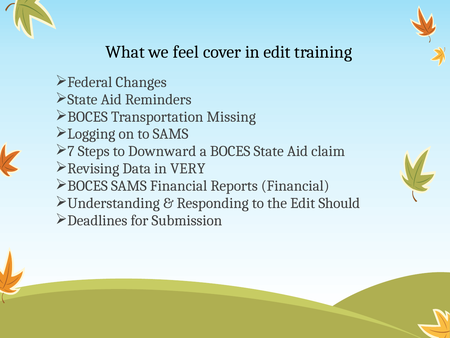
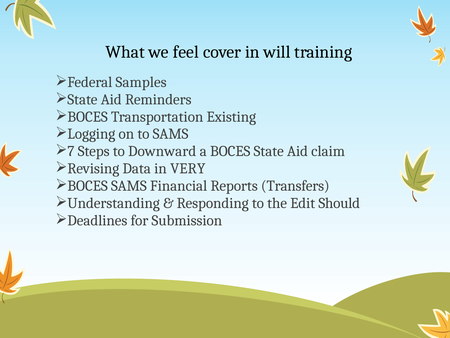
in edit: edit -> will (277, 52)
Changes: Changes -> Samples (141, 82)
Missing: Missing -> Existing (231, 117)
Reports Financial: Financial -> Transfers (295, 186)
